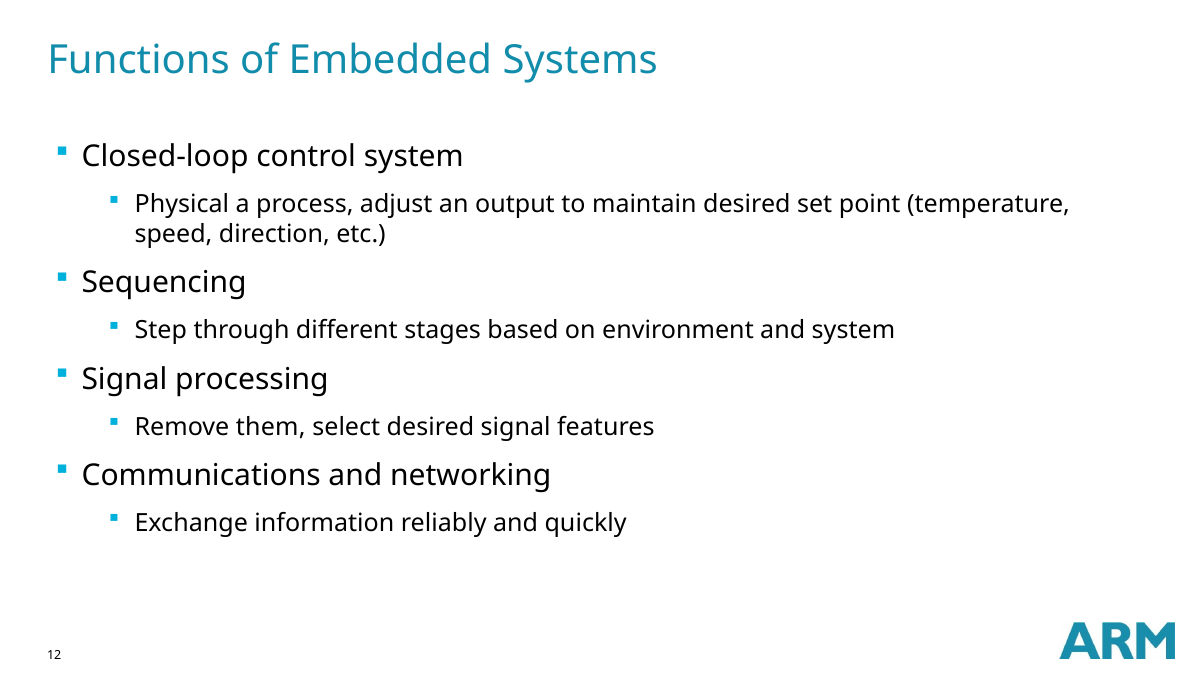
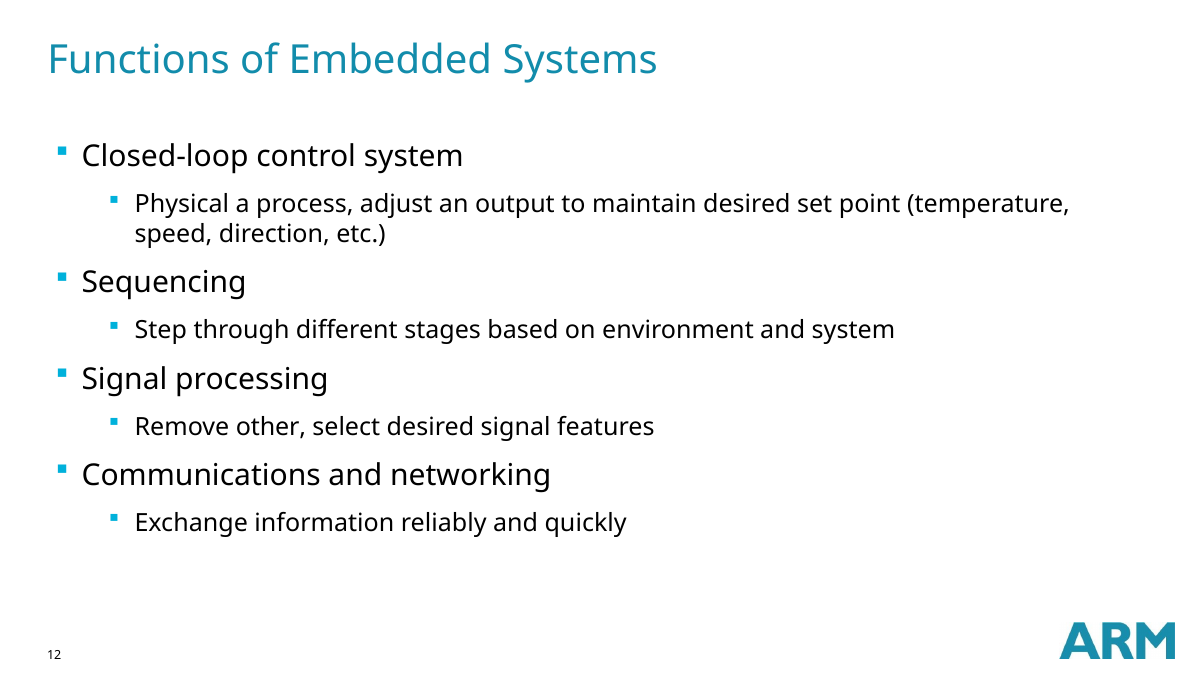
them: them -> other (271, 427)
